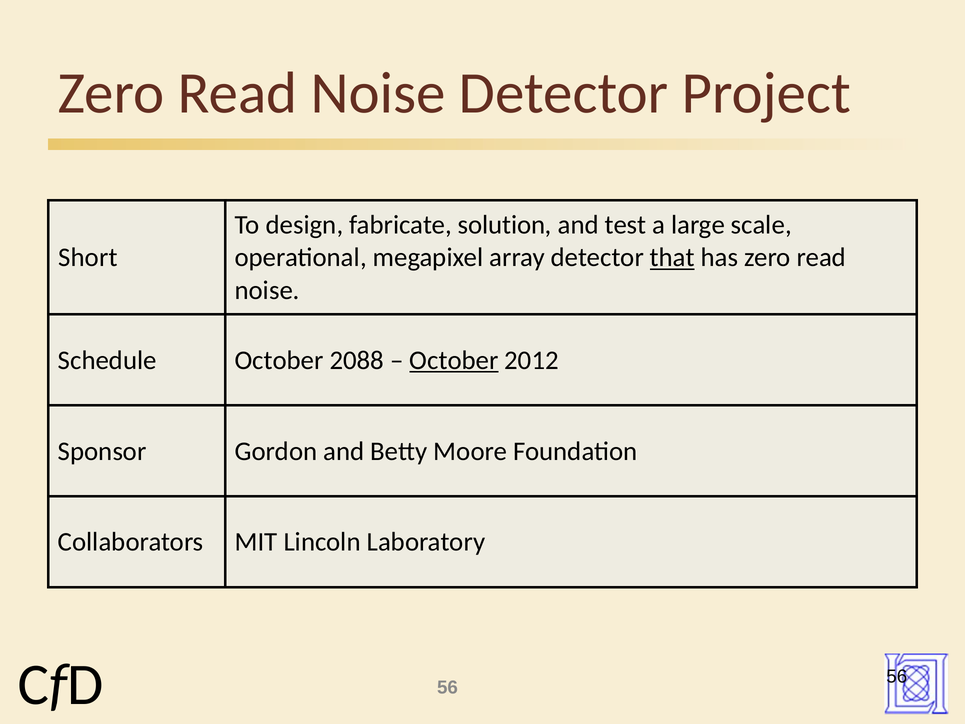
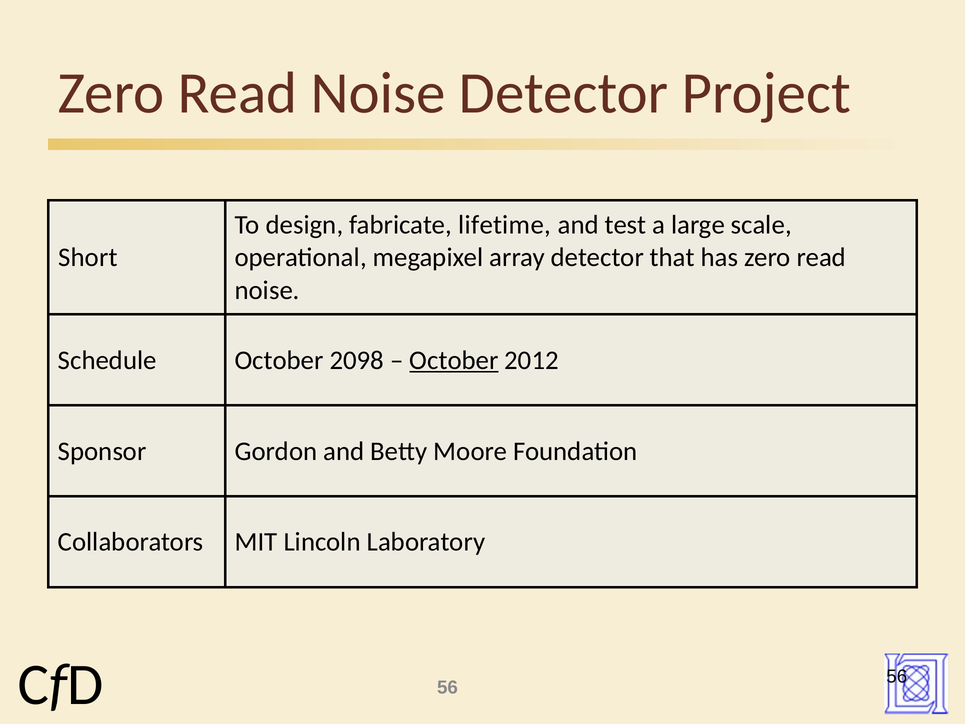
solution: solution -> lifetime (505, 225)
that underline: present -> none (672, 257)
2088: 2088 -> 2098 (357, 360)
